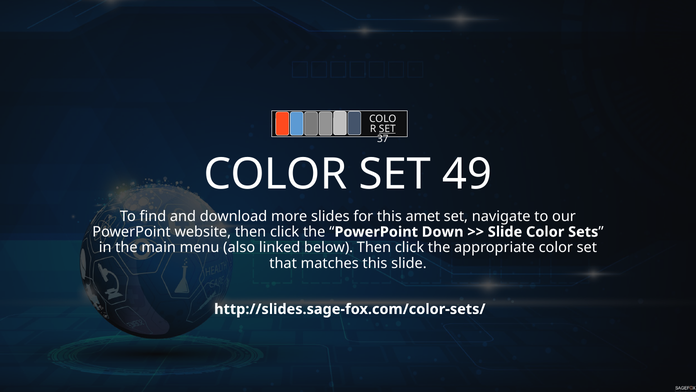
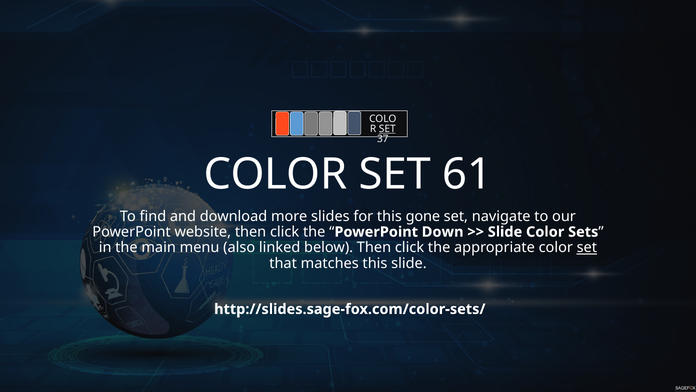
49: 49 -> 61 (467, 174)
amet: amet -> gone (423, 216)
set underline: none -> present (587, 247)
